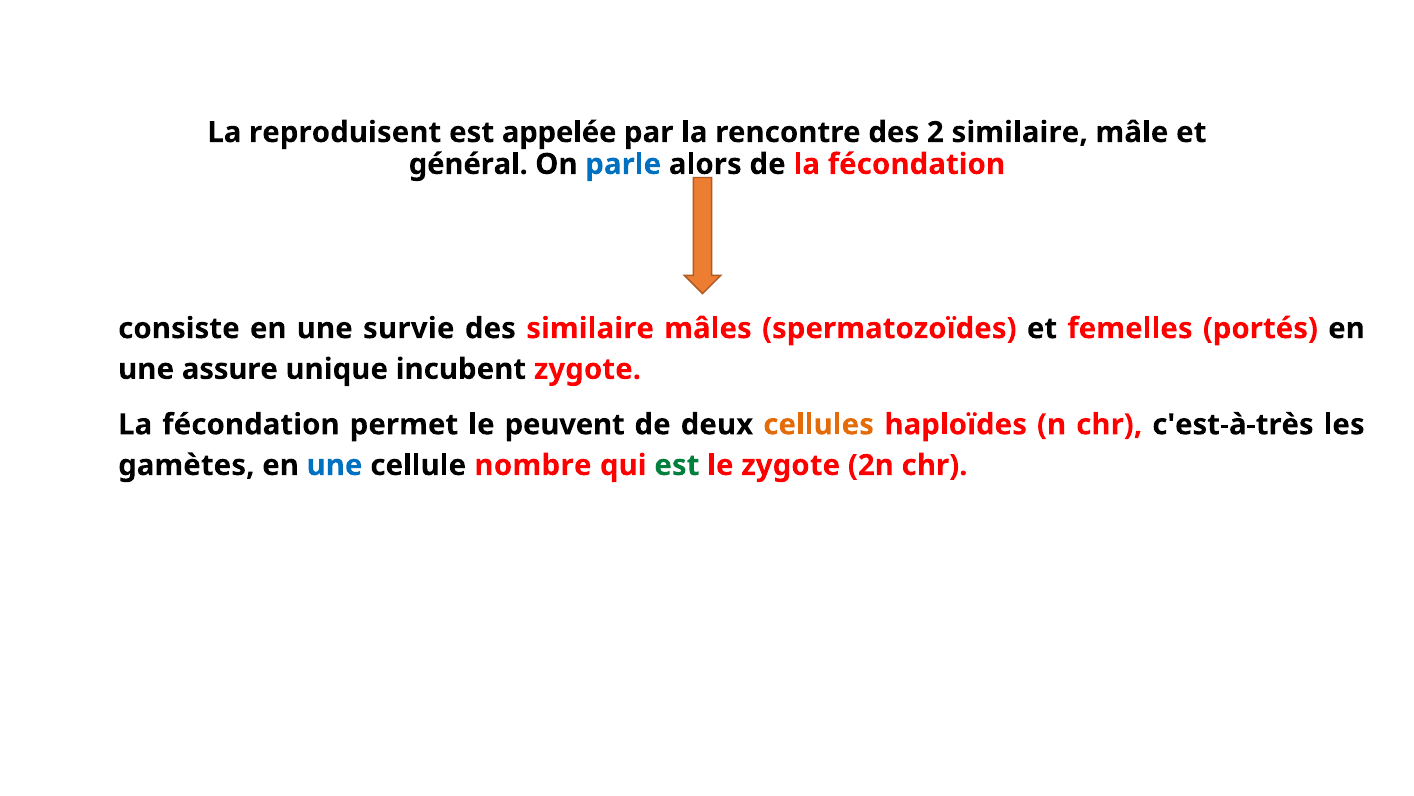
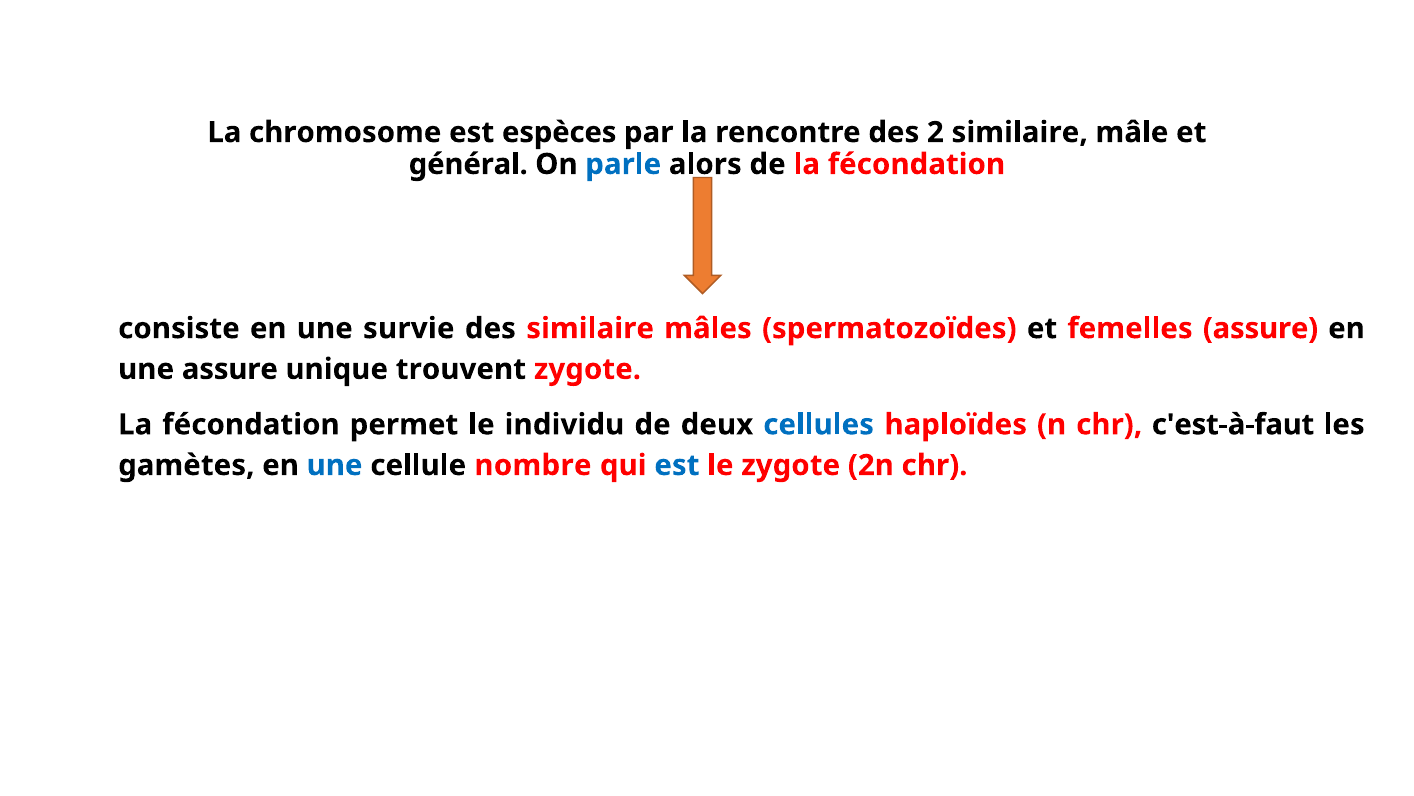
reproduisent: reproduisent -> chromosome (345, 132)
appelée: appelée -> espèces (559, 132)
femelles portés: portés -> assure (1261, 328)
incubent: incubent -> trouvent (461, 369)
peuvent: peuvent -> individu (564, 424)
cellules colour: orange -> blue (819, 424)
c'est-à-très: c'est-à-très -> c'est-à-faut (1233, 424)
est colour: green -> blue (677, 465)
